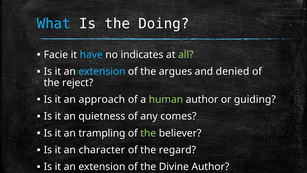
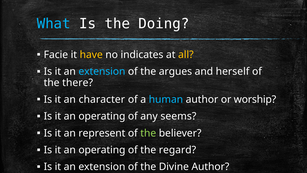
have colour: light blue -> yellow (91, 55)
all colour: light green -> yellow (186, 55)
denied: denied -> herself (233, 71)
reject: reject -> there (78, 82)
approach: approach -> character (102, 99)
human colour: light green -> light blue (166, 99)
guiding: guiding -> worship (255, 99)
quietness: quietness -> operating (102, 116)
comes: comes -> seems (178, 116)
trampling: trampling -> represent (102, 133)
character: character -> operating (102, 150)
